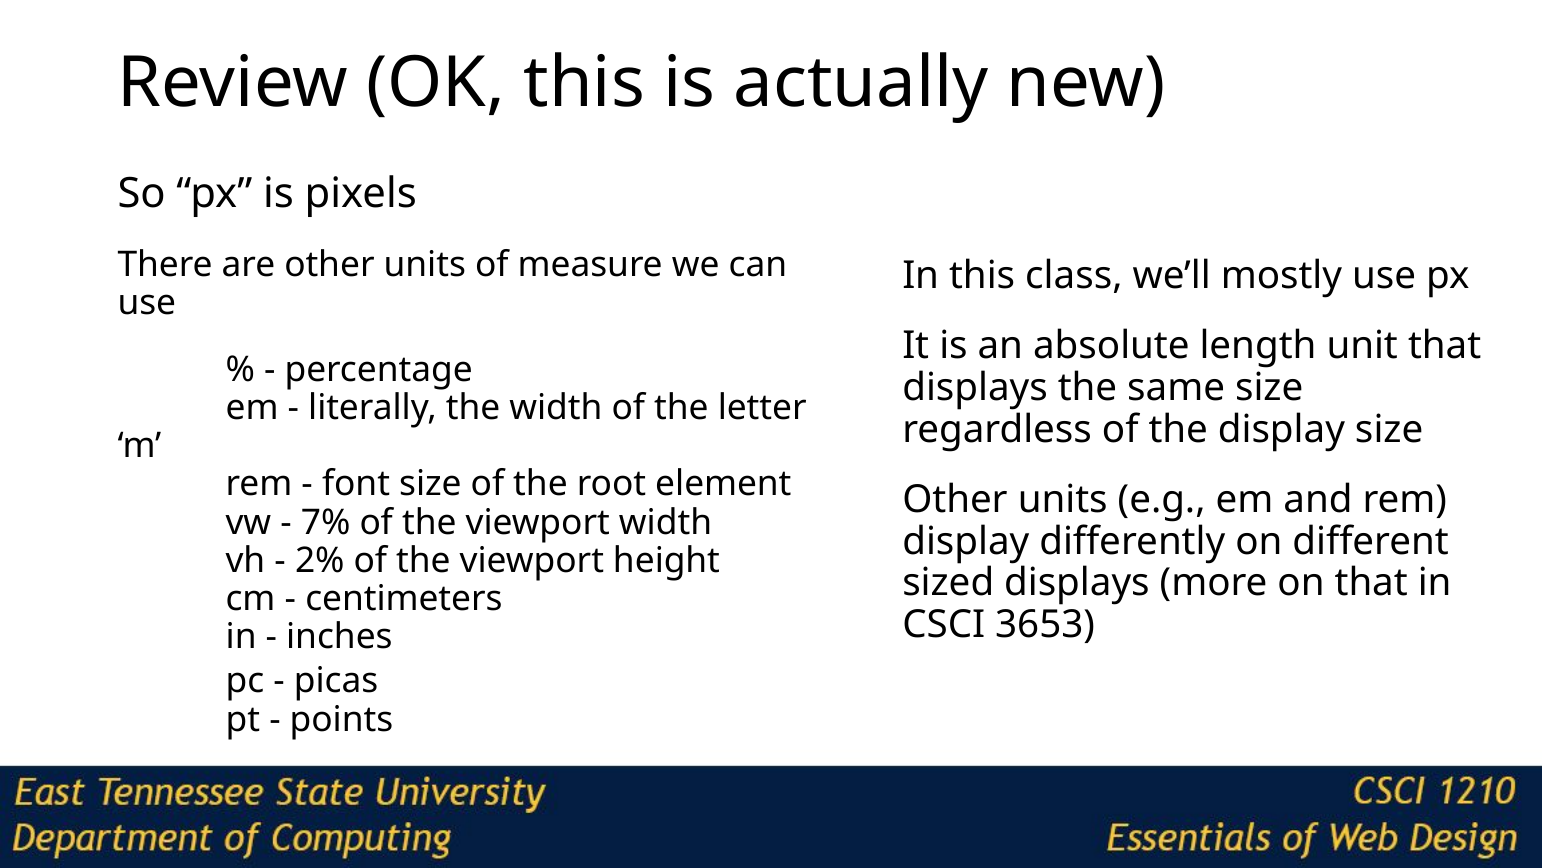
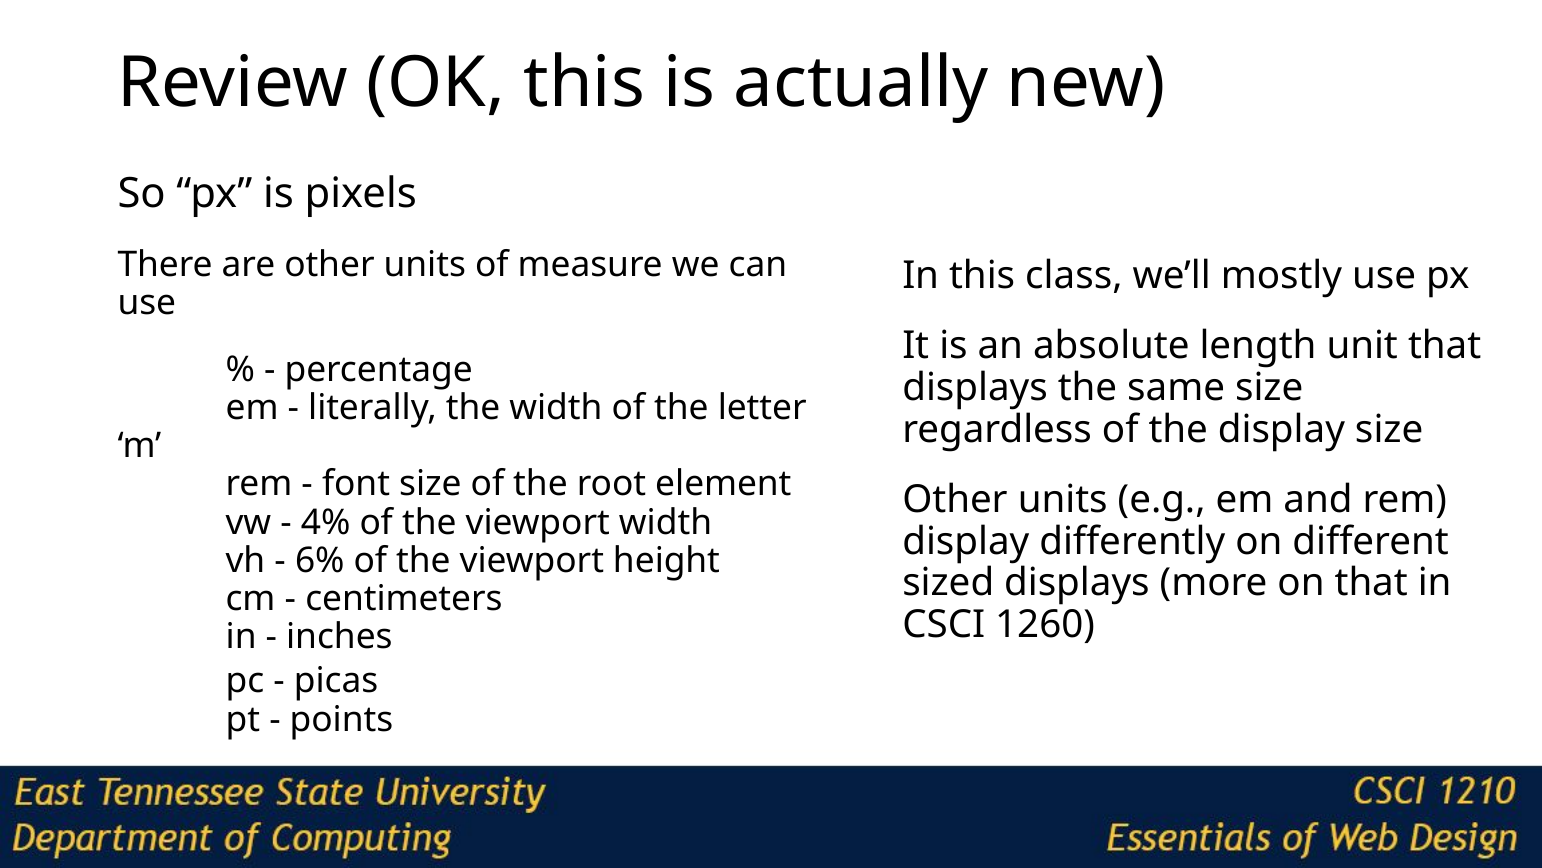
7%: 7% -> 4% (326, 522)
2%: 2% -> 6% (320, 560)
3653: 3653 -> 1260 (1045, 624)
